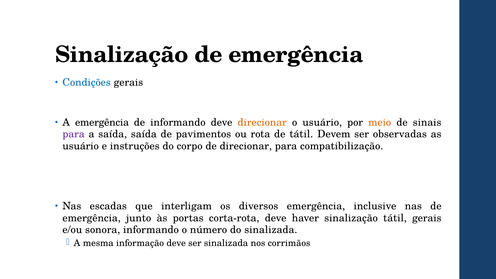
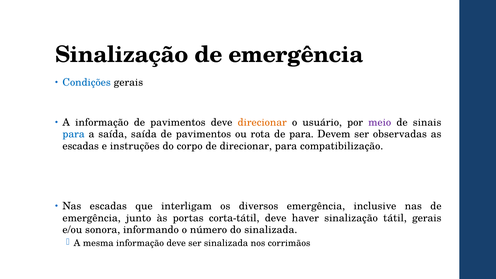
A emergência: emergência -> informação (102, 122)
informando: informando -> pavimentos (178, 122)
meio colour: orange -> purple (380, 122)
para colour: purple -> blue (74, 134)
de tátil: tátil -> para (301, 134)
usuário: usuário -> escadas (81, 146)
corta-rota: corta-rota -> corta-tátil (234, 218)
